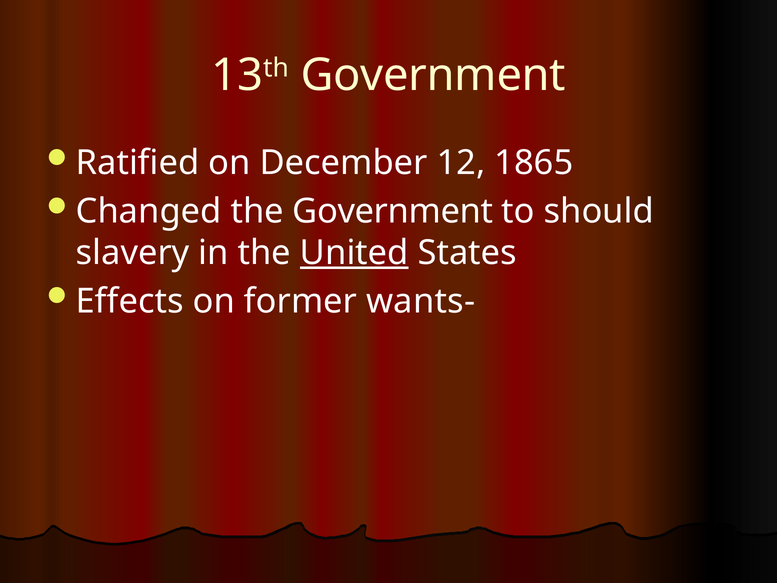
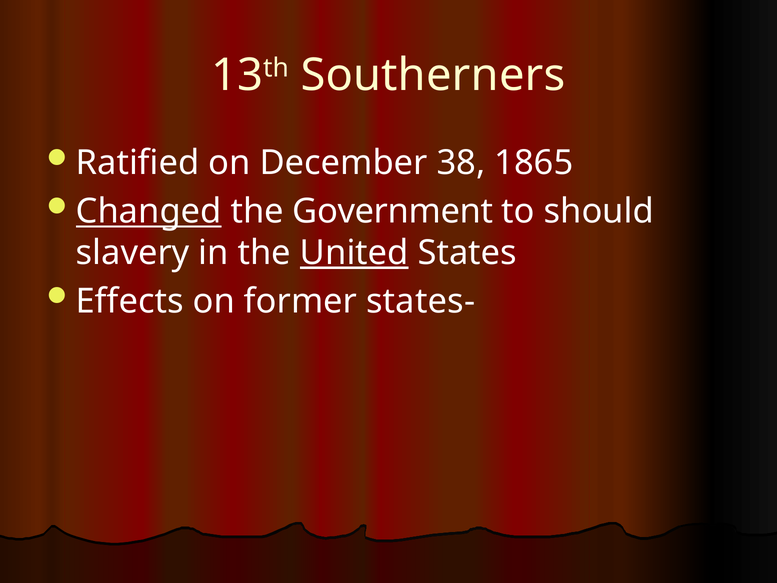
13th Government: Government -> Southerners (433, 75)
12: 12 -> 38 (461, 163)
Changed underline: none -> present (149, 211)
wants-: wants- -> states- (421, 301)
